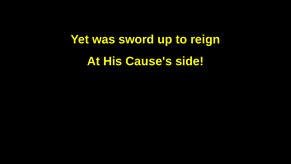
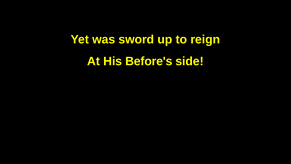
Cause's: Cause's -> Before's (149, 61)
